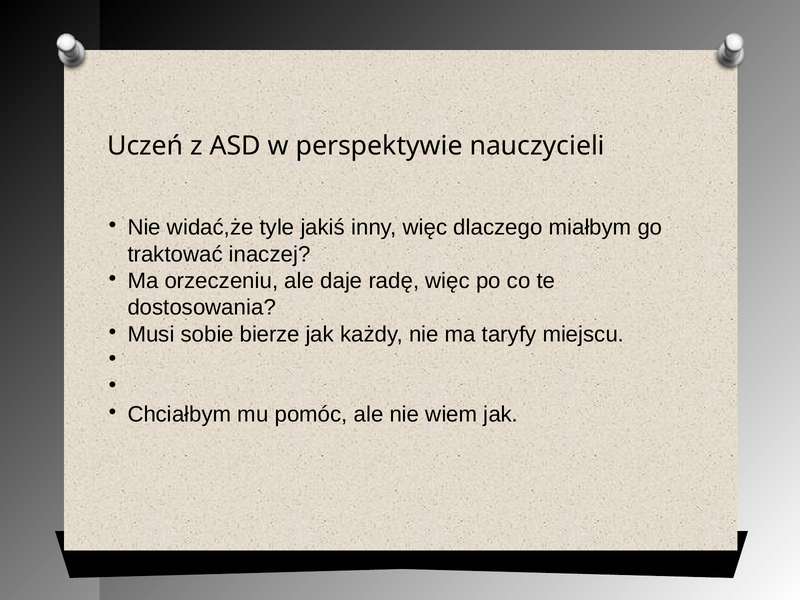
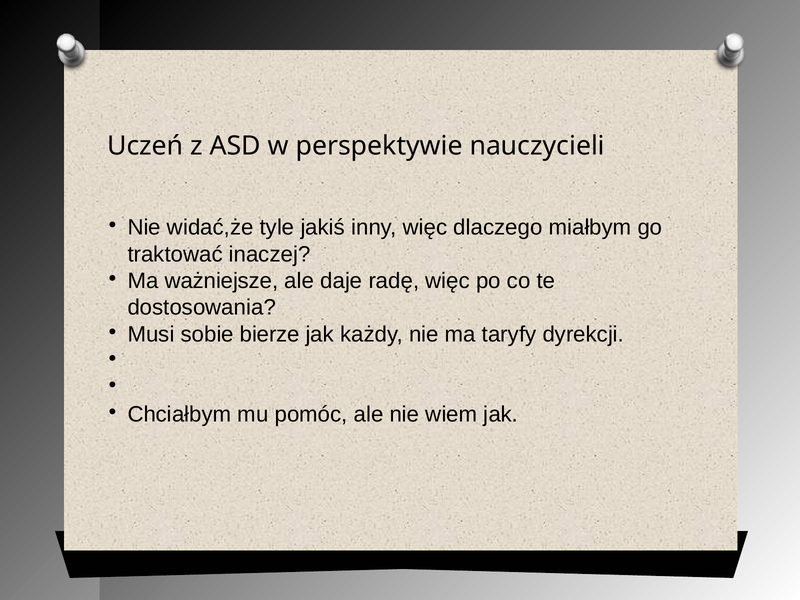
orzeczeniu: orzeczeniu -> ważniejsze (221, 281)
miejscu: miejscu -> dyrekcji (583, 334)
